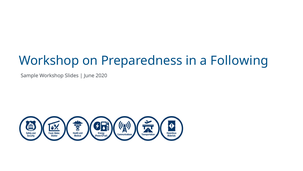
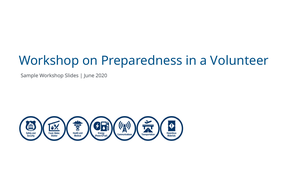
Following: Following -> Volunteer (239, 60)
